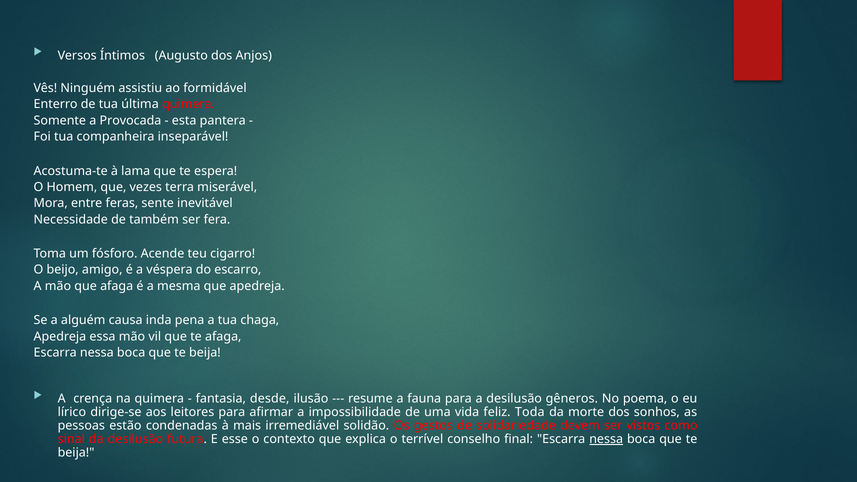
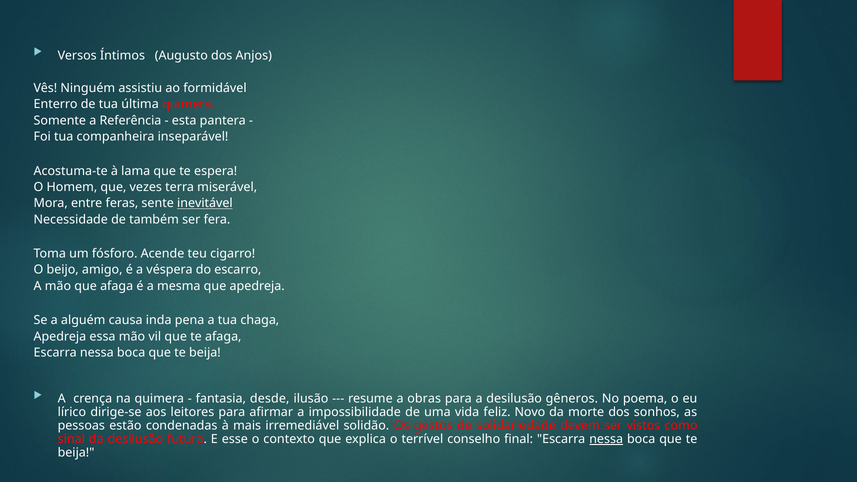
Provocada: Provocada -> Referência (130, 121)
inevitável underline: none -> present (205, 203)
fauna: fauna -> obras (424, 399)
Toda: Toda -> Novo (530, 412)
